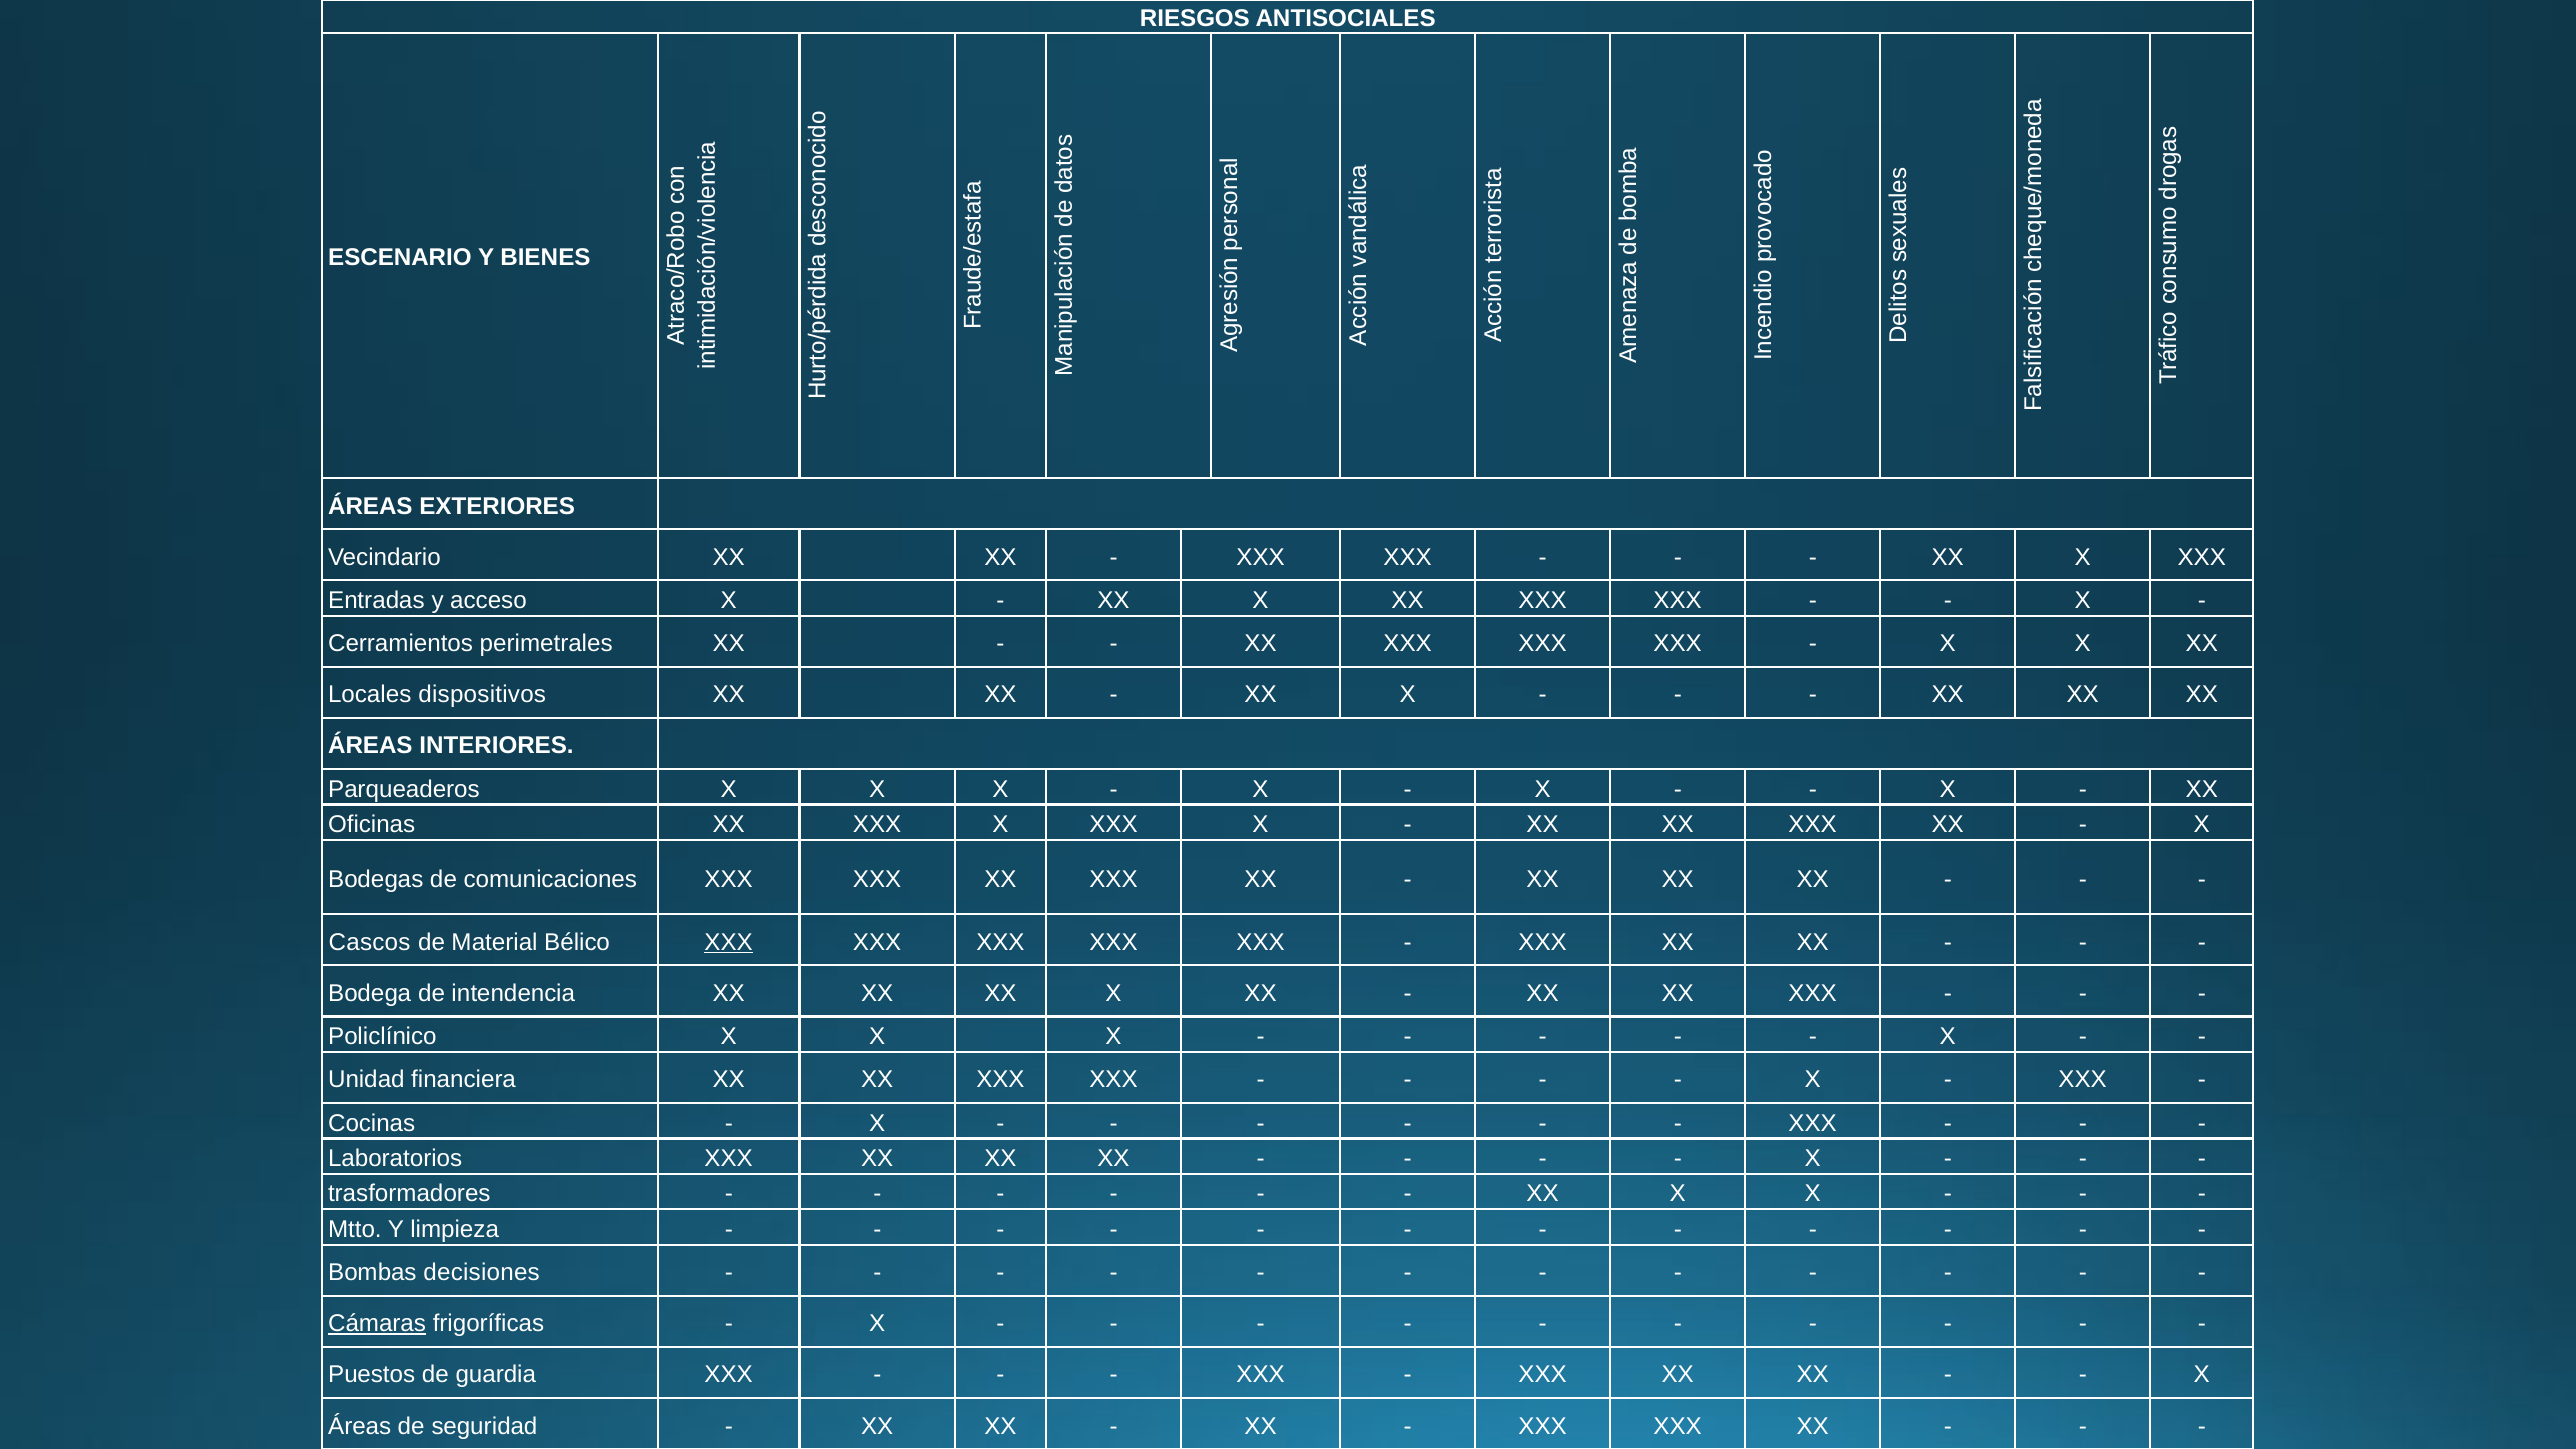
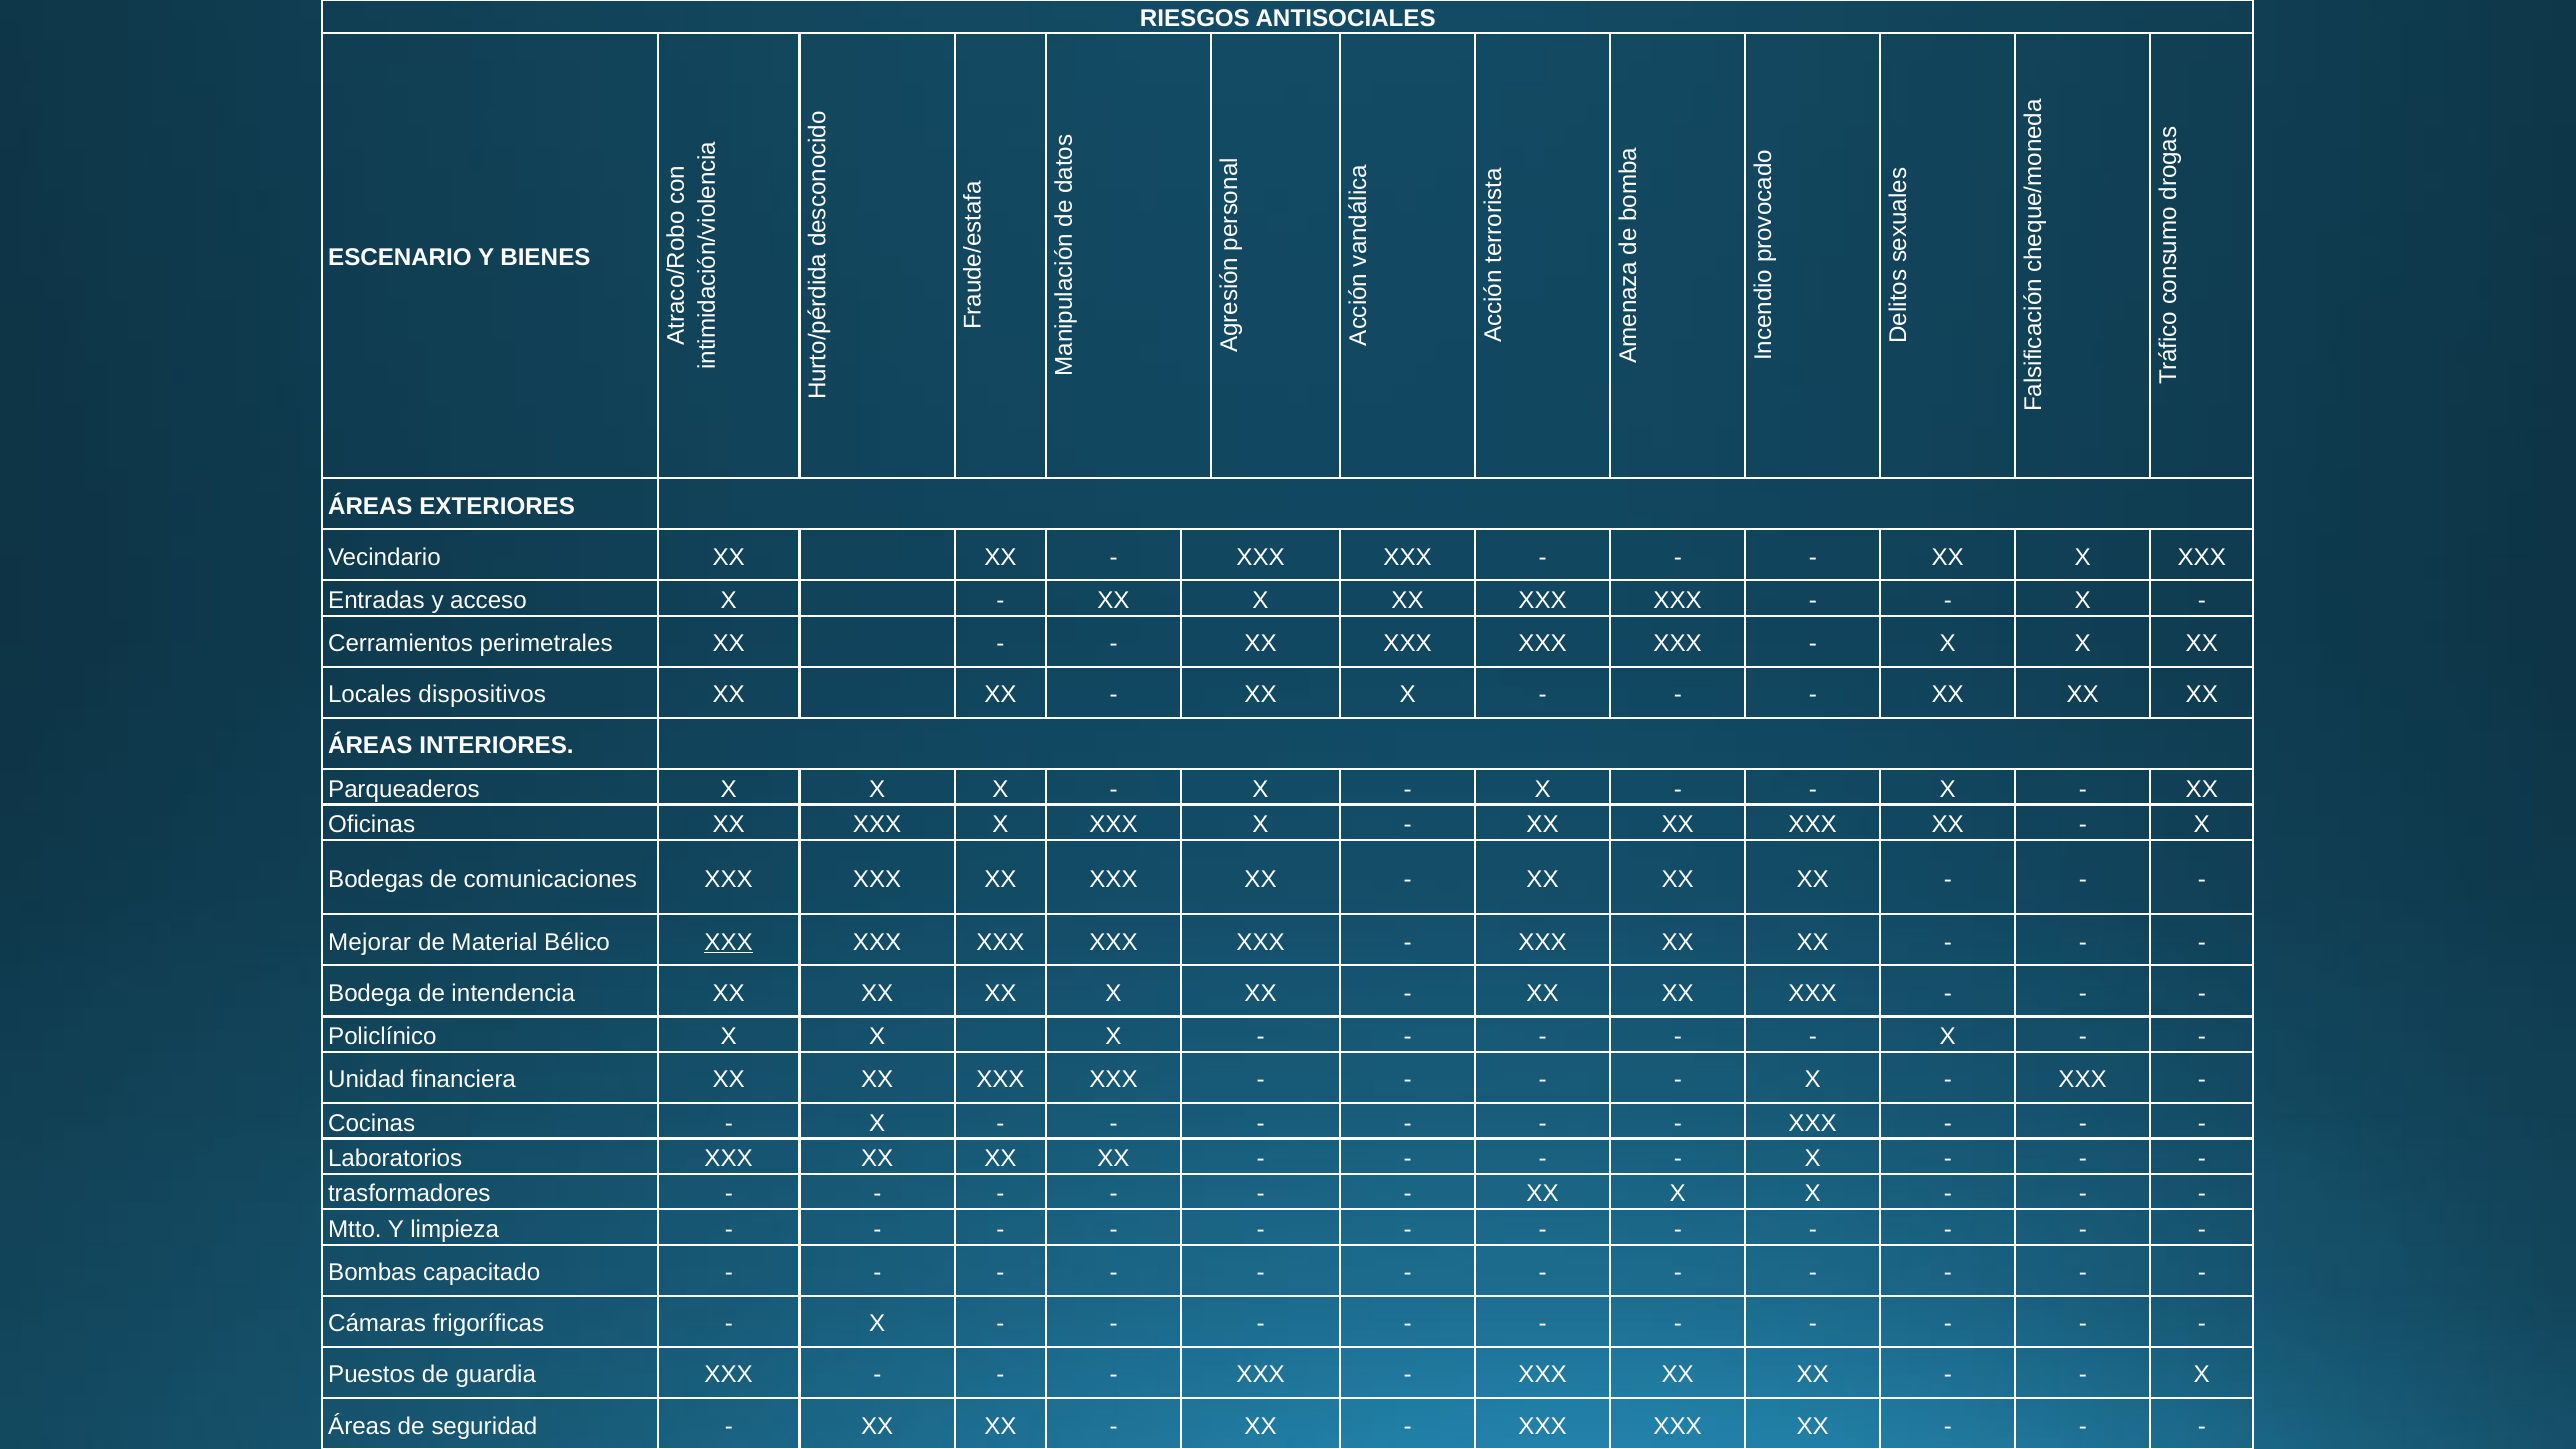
Cascos: Cascos -> Mejorar (370, 942)
decisiones: decisiones -> capacitado (482, 1273)
Cámaras underline: present -> none (377, 1324)
